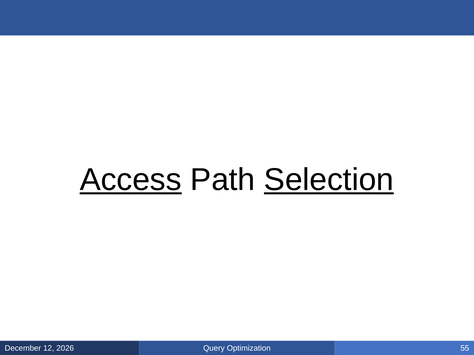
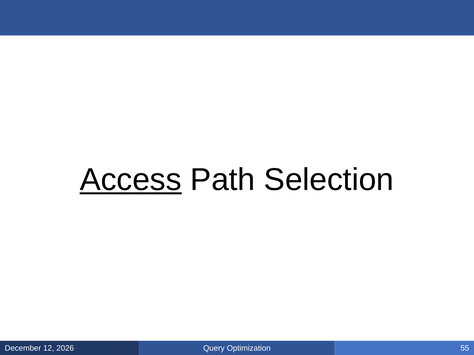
Selection underline: present -> none (329, 180)
